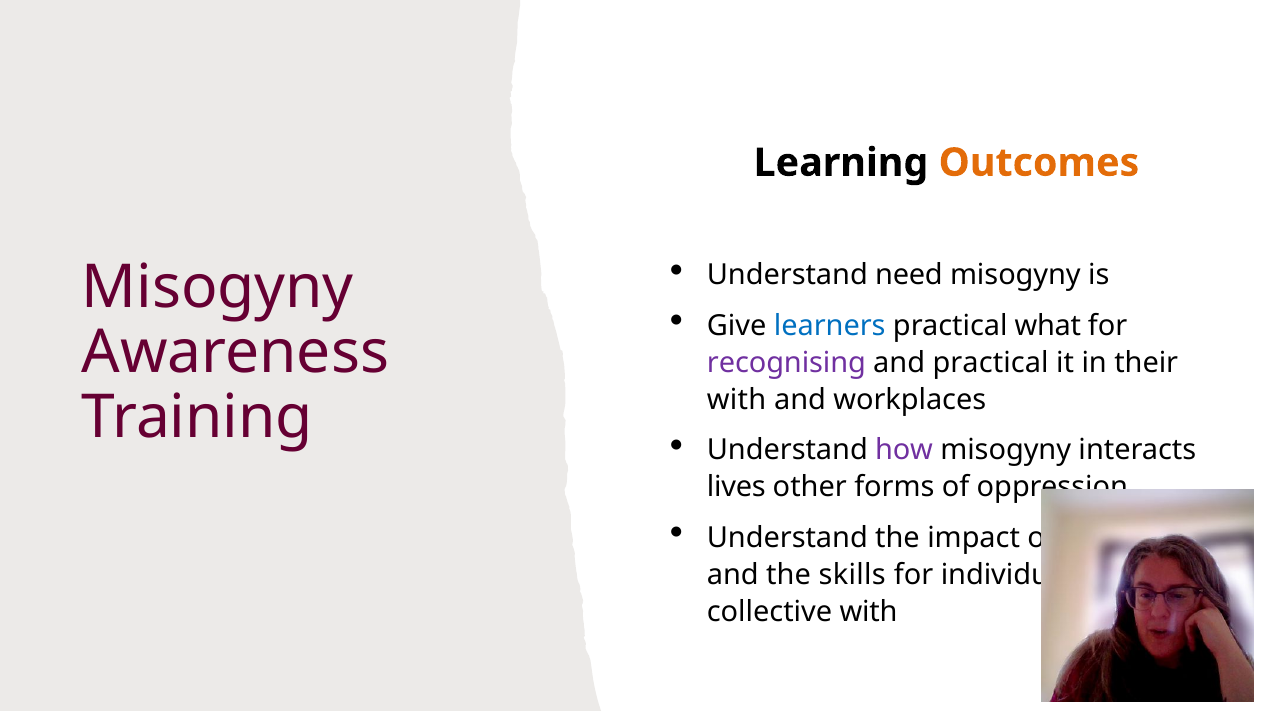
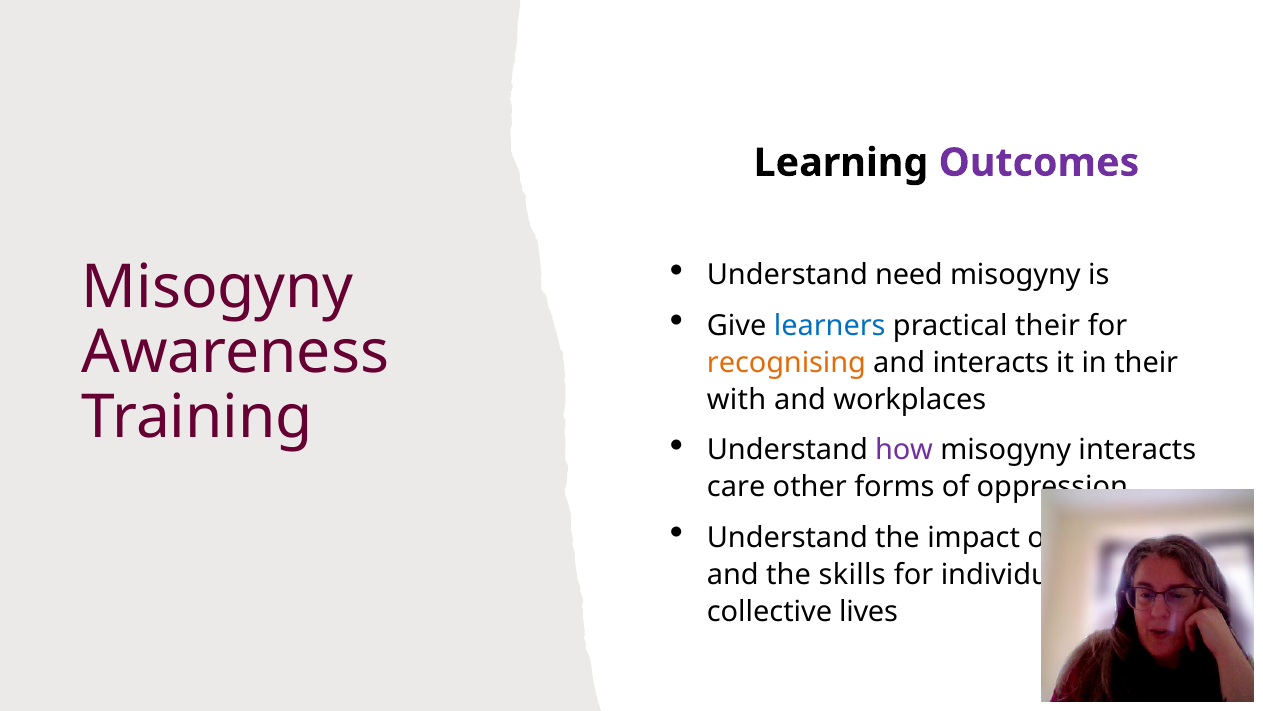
Outcomes colour: orange -> purple (1039, 163)
practical what: what -> their (1048, 325)
recognising colour: purple -> orange (786, 362)
and practical: practical -> interacts (991, 362)
lives: lives -> care (736, 487)
collective with: with -> lives (869, 612)
